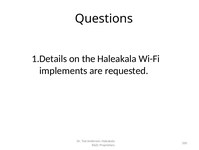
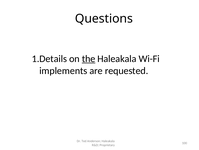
the underline: none -> present (89, 58)
